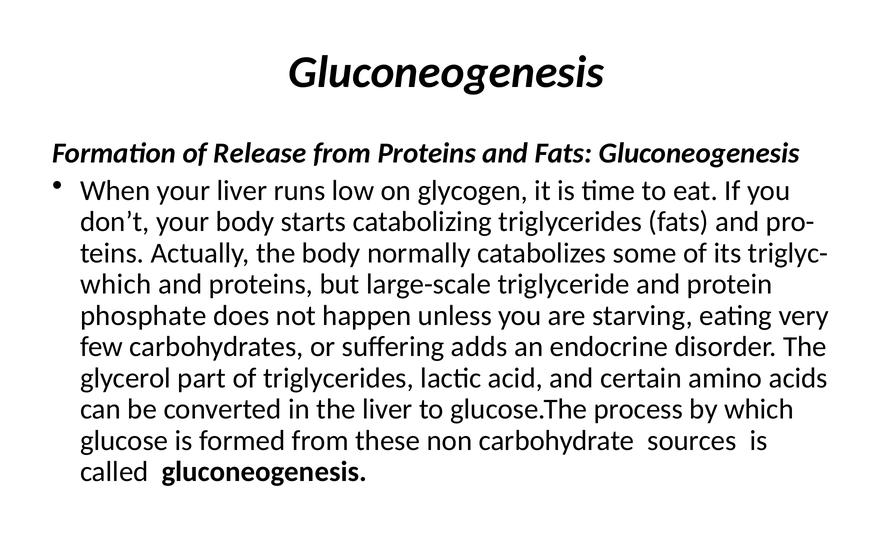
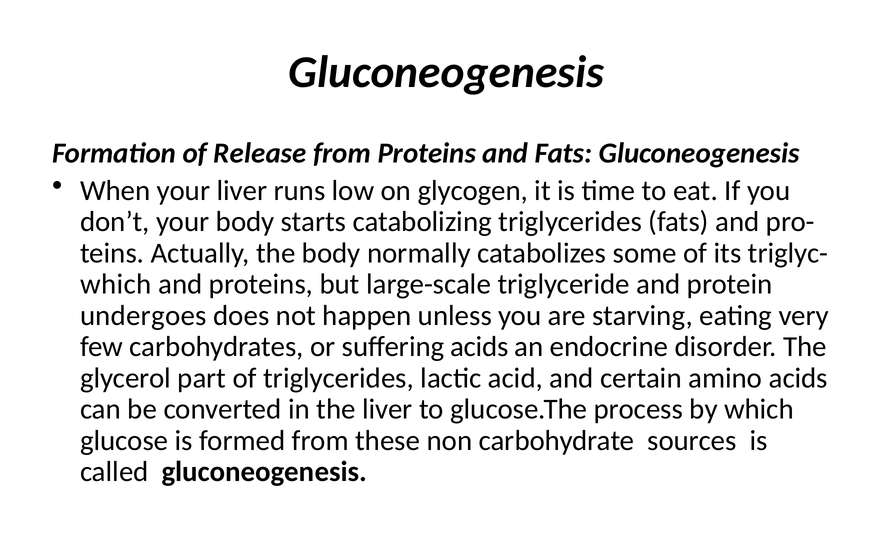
phosphate: phosphate -> undergoes (143, 316)
suffering adds: adds -> acids (479, 347)
